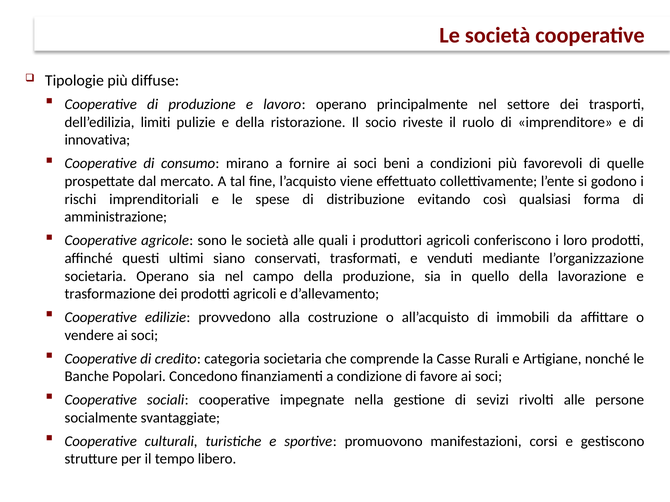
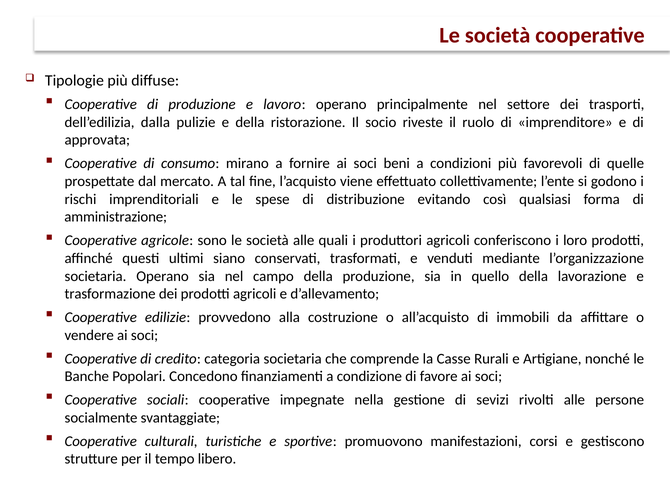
limiti: limiti -> dalla (155, 122)
innovativa: innovativa -> approvata (97, 140)
